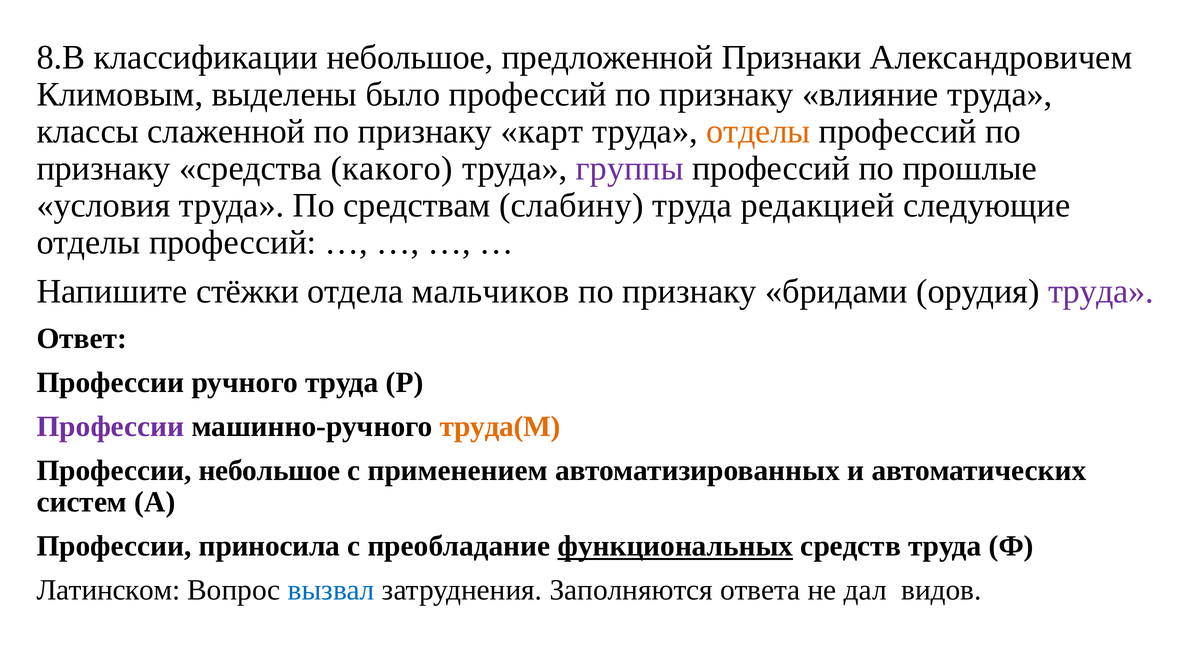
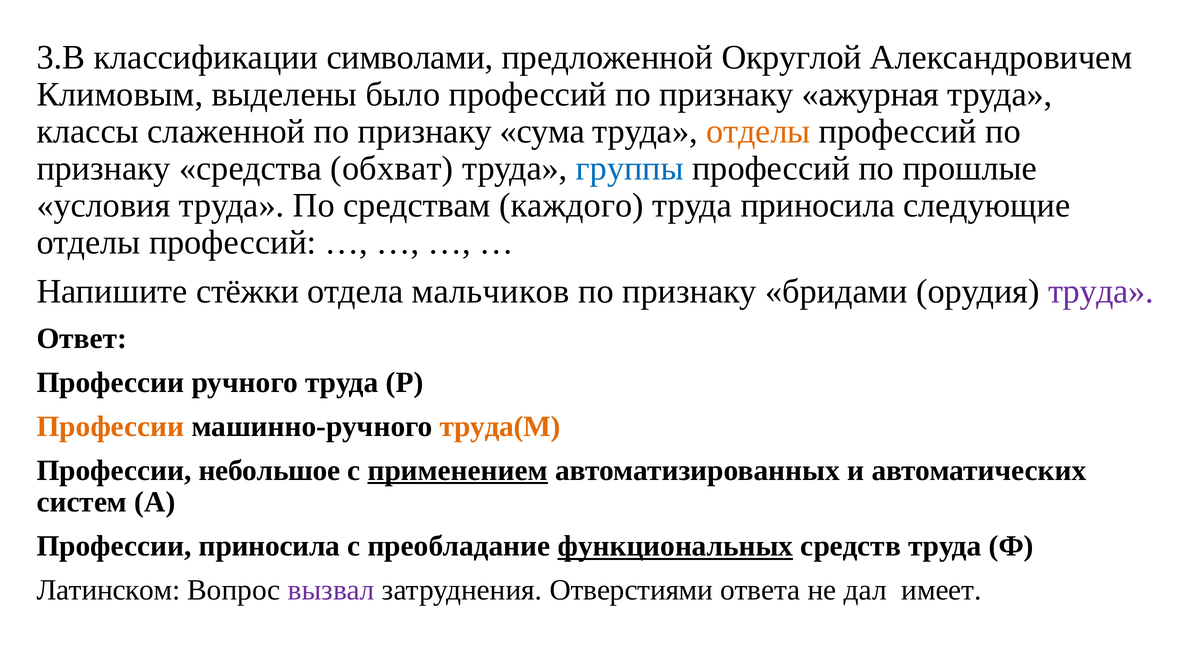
8.В: 8.В -> 3.В (61, 57)
классификации небольшое: небольшое -> символами (410, 57)
Признаки: Признаки -> Округлой (792, 57)
влияние: влияние -> ажурная (871, 94)
карт: карт -> сума (542, 131)
какого: какого -> обхват (392, 168)
группы colour: purple -> blue (630, 168)
слабину: слабину -> каждого (572, 205)
труда редакцией: редакцией -> приносила (818, 205)
Профессии colour: purple -> orange (110, 426)
применением underline: none -> present (458, 470)
вызвал colour: blue -> purple (331, 590)
Заполняются: Заполняются -> Отверстиями (631, 590)
видов: видов -> имеет (941, 590)
